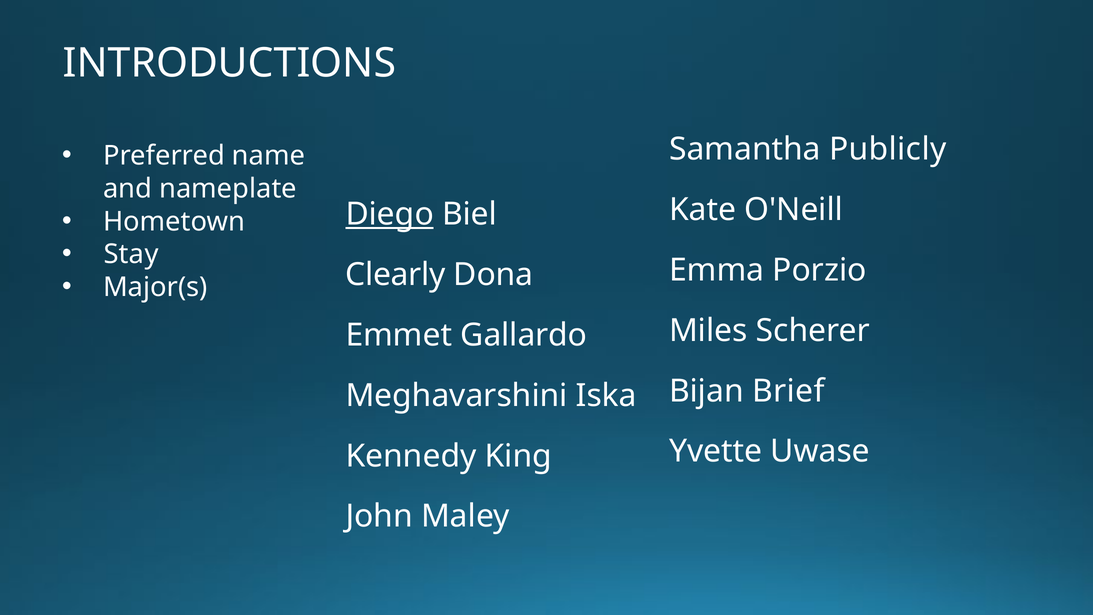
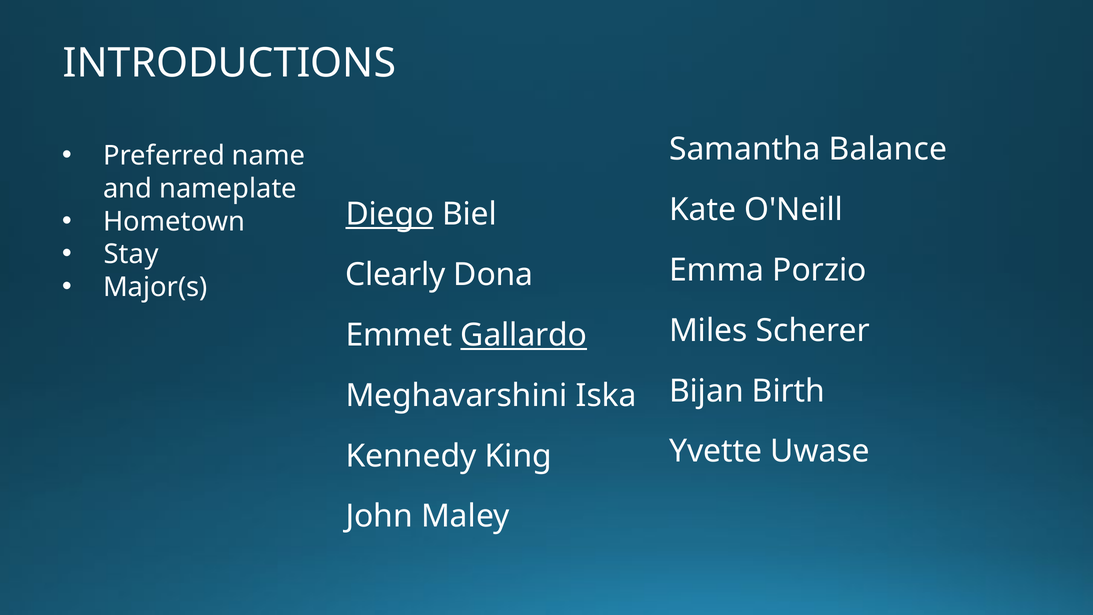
Publicly: Publicly -> Balance (888, 149)
Gallardo underline: none -> present (524, 335)
Brief: Brief -> Birth (789, 391)
